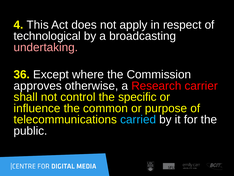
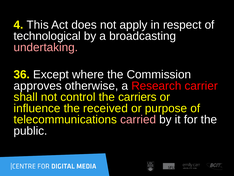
specific: specific -> carriers (137, 97)
common: common -> received (106, 108)
carried colour: light blue -> pink (138, 119)
